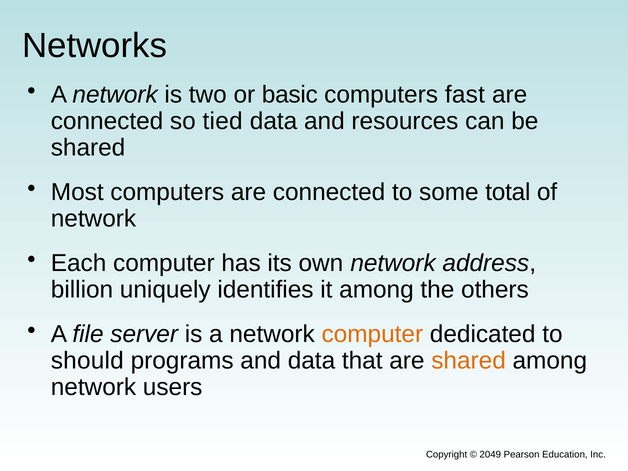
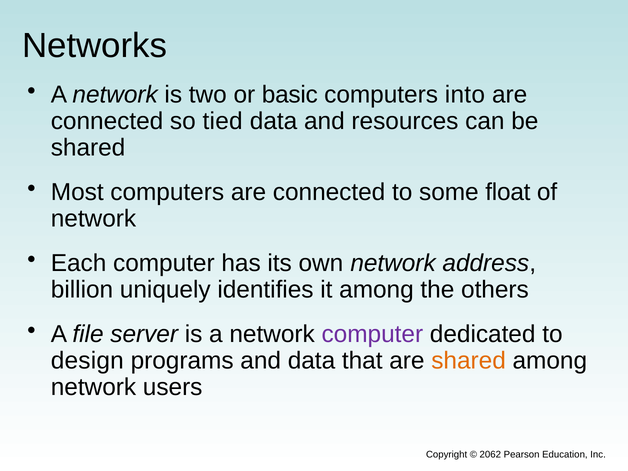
fast: fast -> into (465, 95)
total: total -> float (508, 192)
computer colour: orange -> purple (372, 334)
should: should -> design (87, 361)
2049: 2049 -> 2062 (490, 454)
